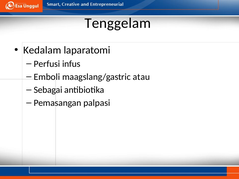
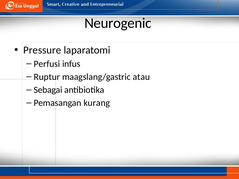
Tenggelam: Tenggelam -> Neurogenic (118, 23)
Kedalam: Kedalam -> Pressure (42, 50)
Emboli: Emboli -> Ruptur (47, 77)
palpasi: palpasi -> kurang (97, 103)
